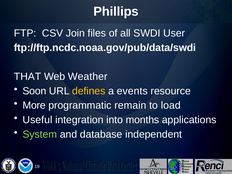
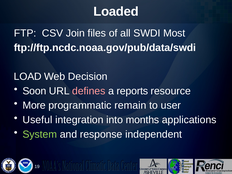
Phillips: Phillips -> Loaded (116, 12)
User: User -> Most (174, 33)
THAT: THAT -> LOAD (28, 77)
Weather: Weather -> Decision (88, 77)
defines colour: yellow -> pink (89, 91)
events: events -> reports (132, 91)
load: load -> user (171, 105)
database: database -> response (101, 134)
